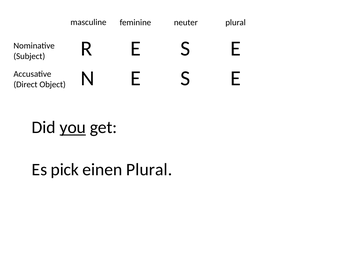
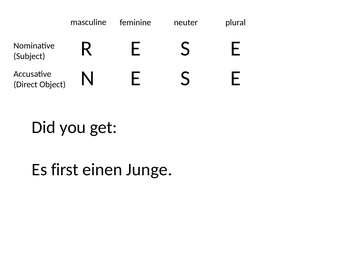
you underline: present -> none (73, 128)
pick: pick -> first (65, 170)
einen Plural: Plural -> Junge (149, 170)
